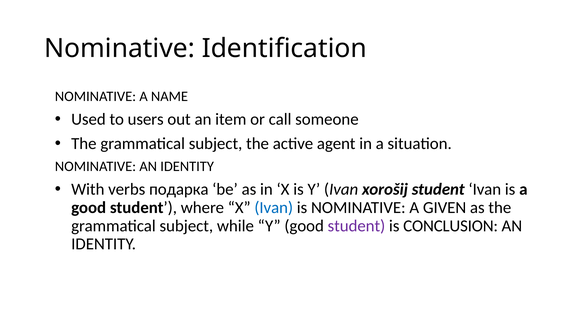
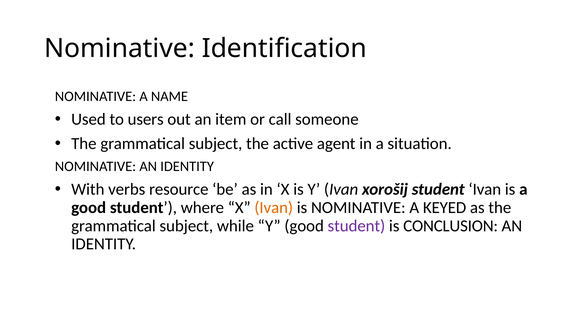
подарка: подарка -> resource (179, 189)
Ivan colour: blue -> orange (274, 208)
GIVEN: GIVEN -> KEYED (445, 208)
